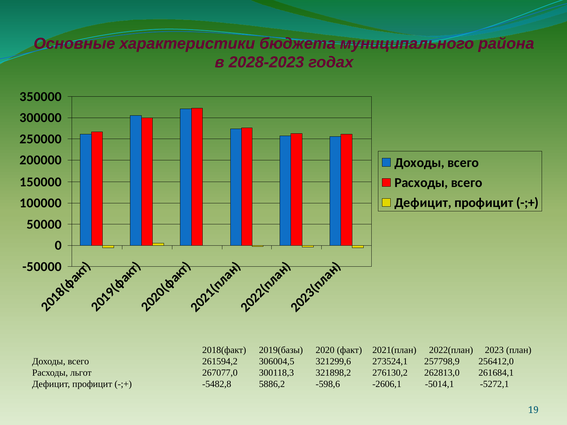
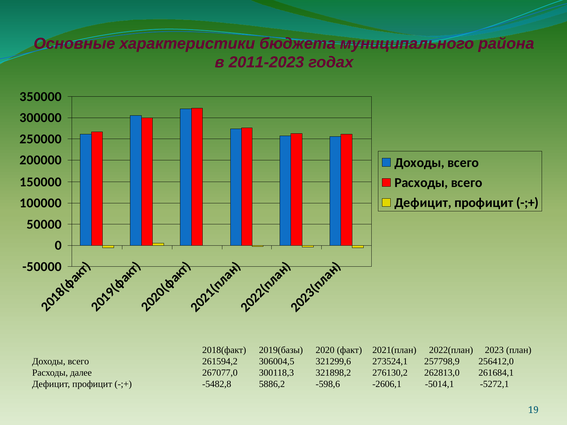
2028-2023: 2028-2023 -> 2011-2023 (266, 63)
льгот: льгот -> далее (81, 373)
